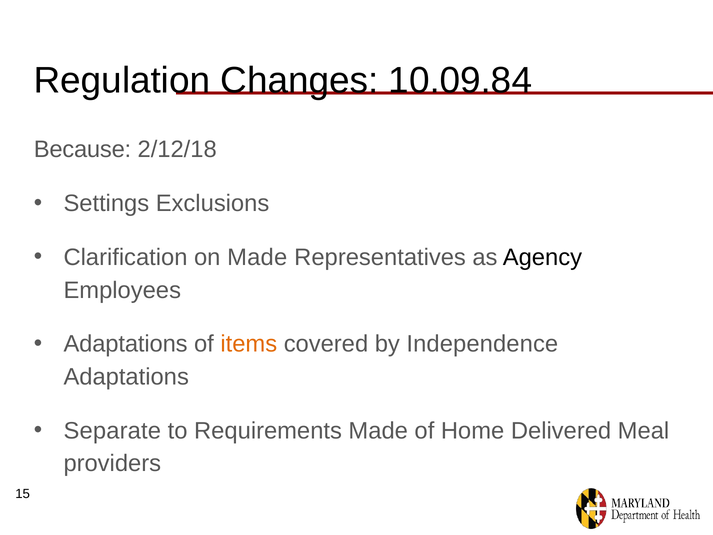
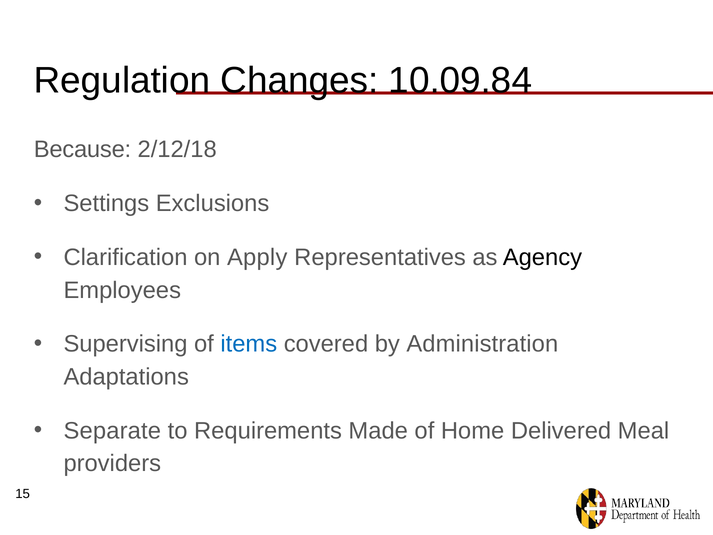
on Made: Made -> Apply (257, 257)
Adaptations: Adaptations -> Supervising (126, 344)
items colour: orange -> blue (249, 344)
Independence: Independence -> Administration (482, 344)
